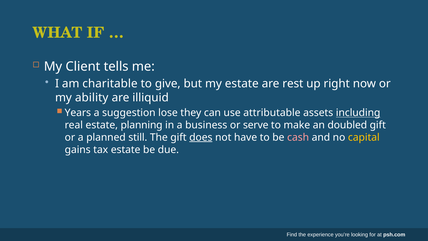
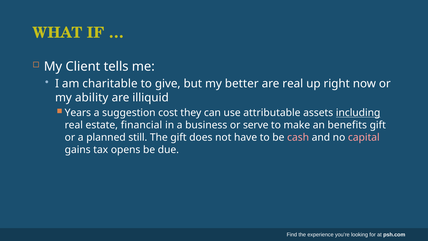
my estate: estate -> better (242, 84)
are rest: rest -> real (293, 84)
lose: lose -> cost (168, 113)
planning: planning -> financial (141, 125)
doubled: doubled -> benefits (347, 125)
does underline: present -> none (201, 137)
capital colour: yellow -> pink (364, 137)
tax estate: estate -> opens (126, 150)
